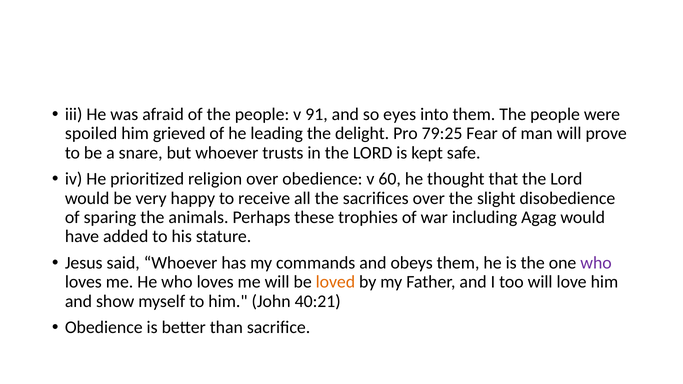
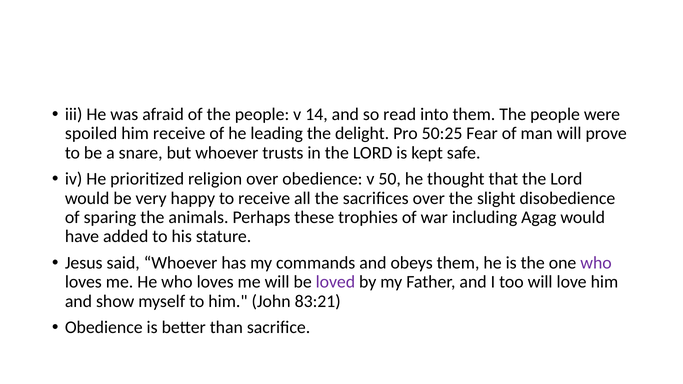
91: 91 -> 14 (316, 114)
eyes: eyes -> read (400, 114)
him grieved: grieved -> receive (179, 134)
79:25: 79:25 -> 50:25 (442, 134)
60: 60 -> 50 (390, 179)
loved colour: orange -> purple (335, 282)
40:21: 40:21 -> 83:21 (318, 301)
